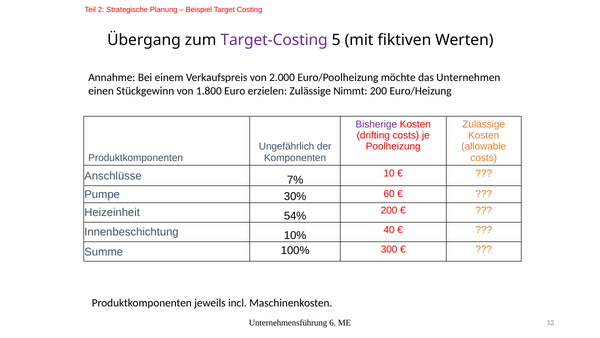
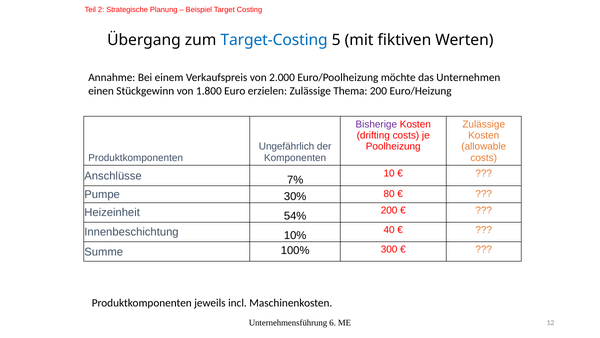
Target-Costing colour: purple -> blue (274, 40)
Nimmt: Nimmt -> Thema (350, 91)
60: 60 -> 80 (389, 194)
